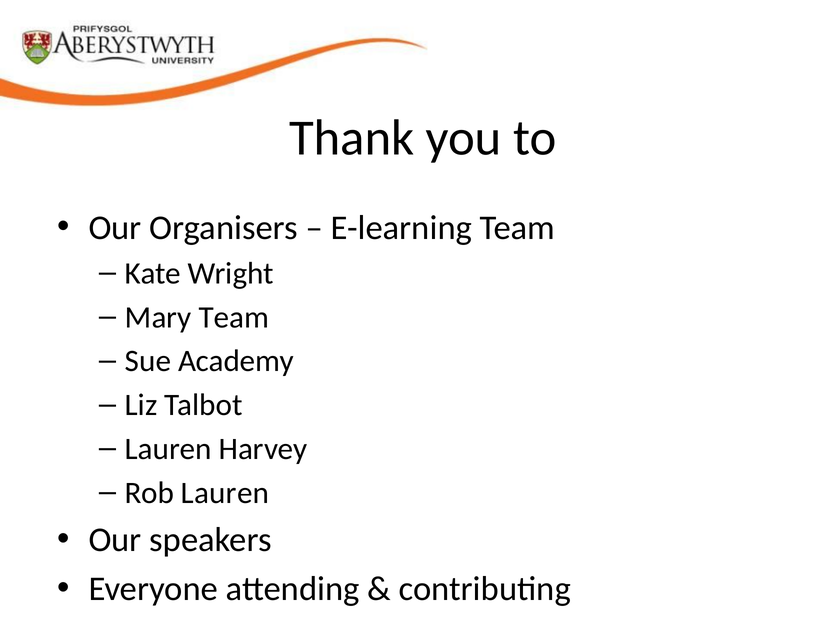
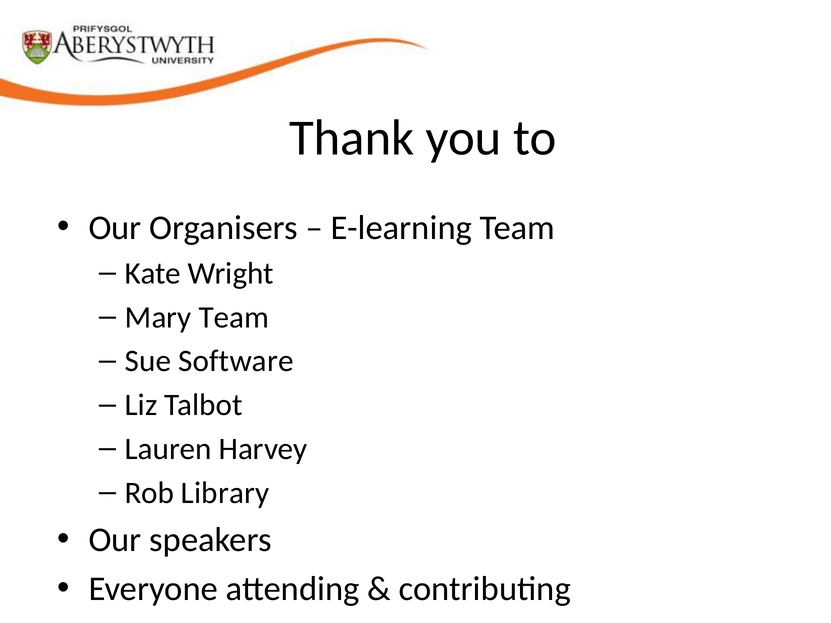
Academy: Academy -> Software (236, 361)
Rob Lauren: Lauren -> Library (225, 493)
